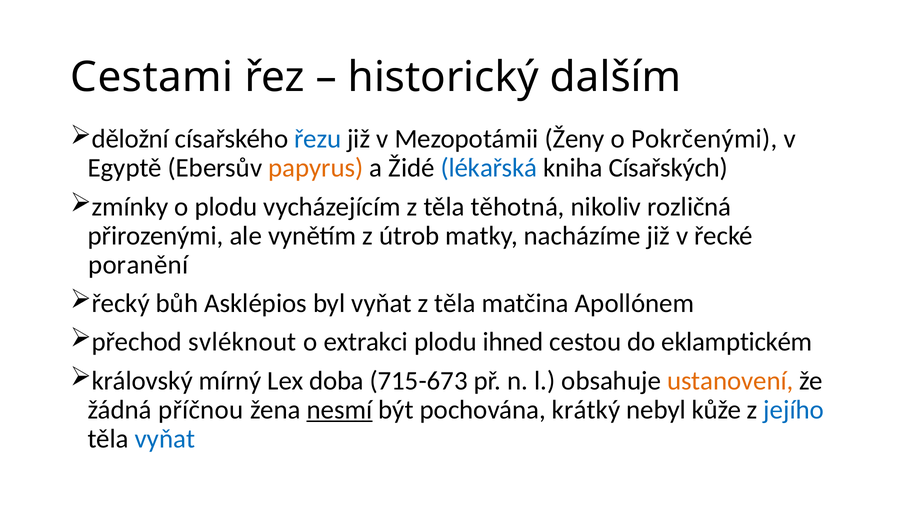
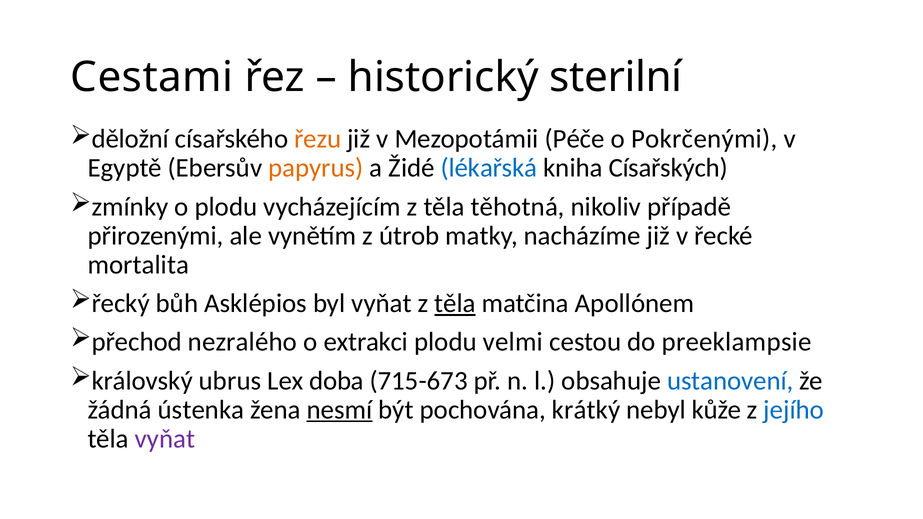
dalším: dalším -> sterilní (616, 78)
řezu colour: blue -> orange (318, 139)
Ženy: Ženy -> Péče (575, 139)
rozličná: rozličná -> případě (689, 207)
poranění: poranění -> mortalita (138, 265)
těla underline: none -> present (455, 303)
svléknout: svléknout -> nezralého (243, 342)
ihned: ihned -> velmi (513, 342)
eklamptickém: eklamptickém -> preeklampsie (737, 342)
mírný: mírný -> ubrus (230, 381)
ustanovení colour: orange -> blue (730, 381)
příčnou: příčnou -> ústenka (201, 410)
vyňat colour: blue -> purple (165, 439)
